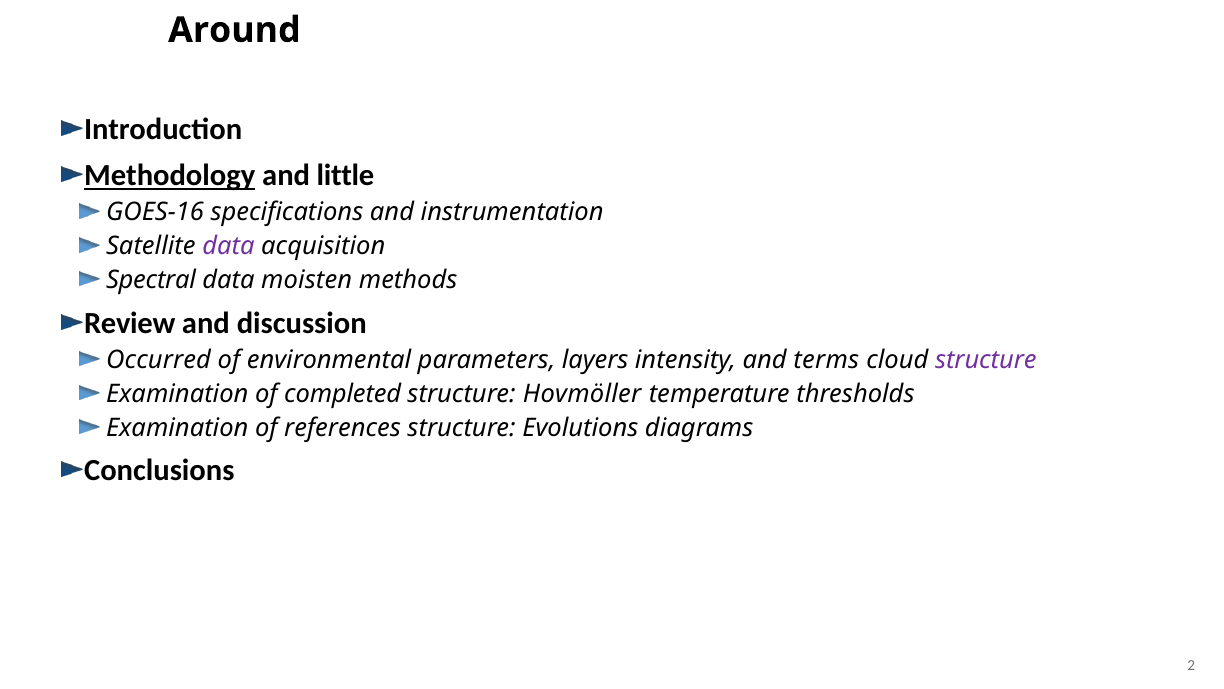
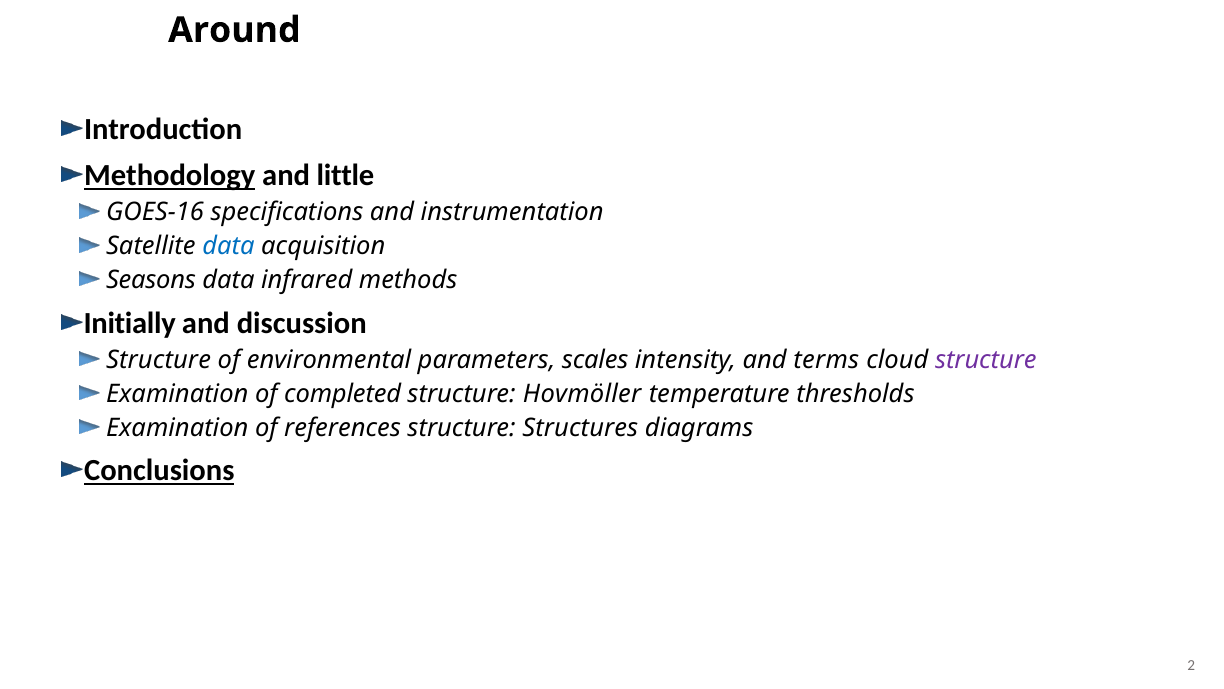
data colour: purple -> blue (228, 246)
Spectral: Spectral -> Seasons (151, 280)
moisten: moisten -> infrared (307, 280)
Review: Review -> Initially (130, 323)
Occurred: Occurred -> Structure (159, 360)
layers: layers -> scales (595, 360)
Evolutions: Evolutions -> Structures (580, 428)
Conclusions underline: none -> present (159, 471)
